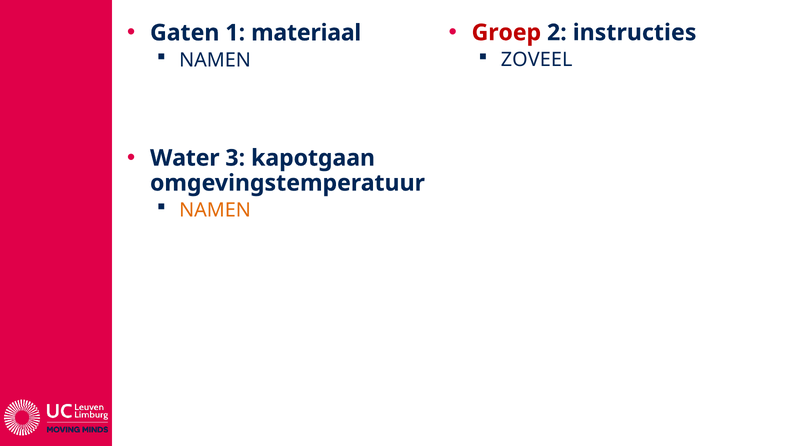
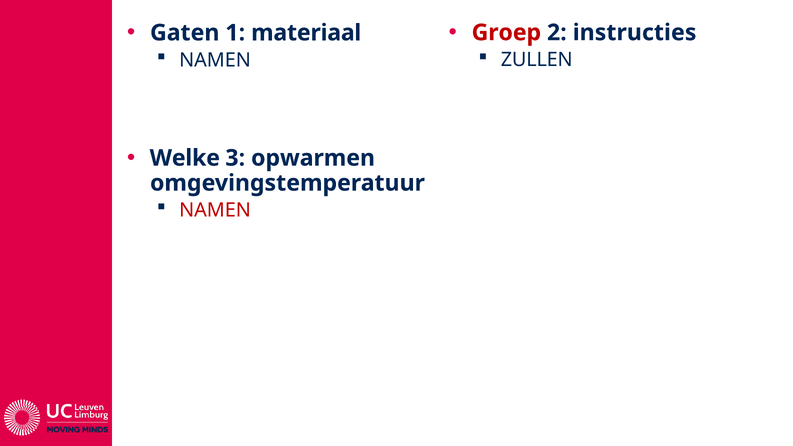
ZOVEEL: ZOVEEL -> ZULLEN (537, 60)
Water: Water -> Welke (185, 158)
kapotgaan: kapotgaan -> opwarmen (313, 158)
NAMEN colour: orange -> red (215, 210)
